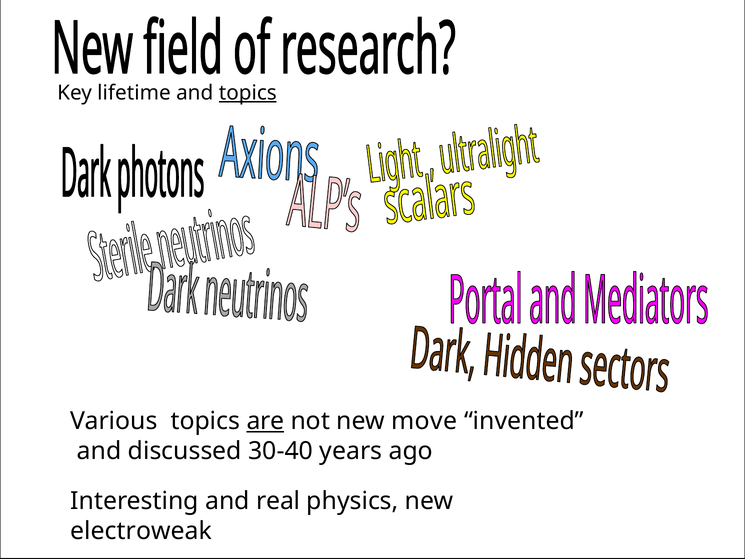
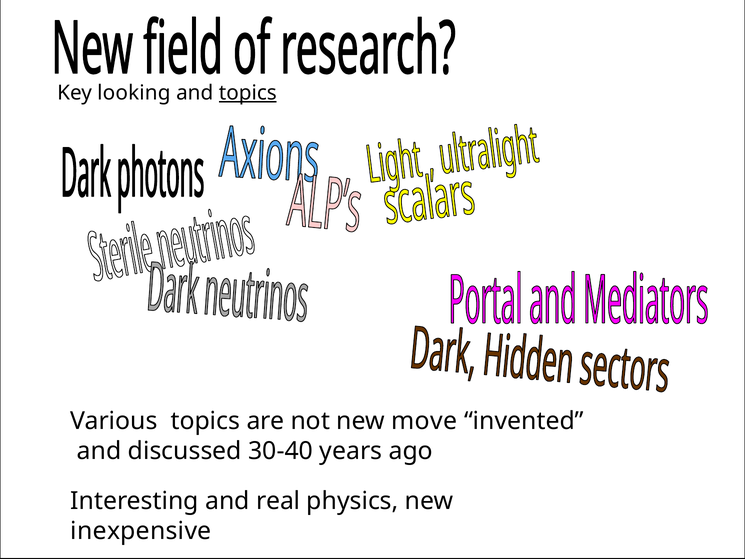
lifetime: lifetime -> looking (134, 93)
are underline: present -> none (265, 421)
electroweak: electroweak -> inexpensive (141, 531)
